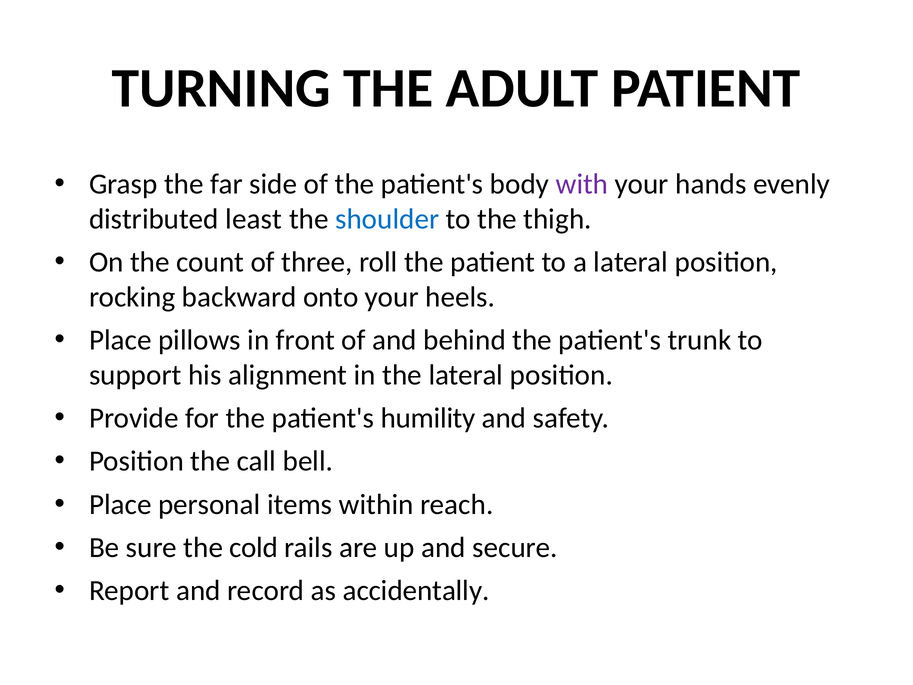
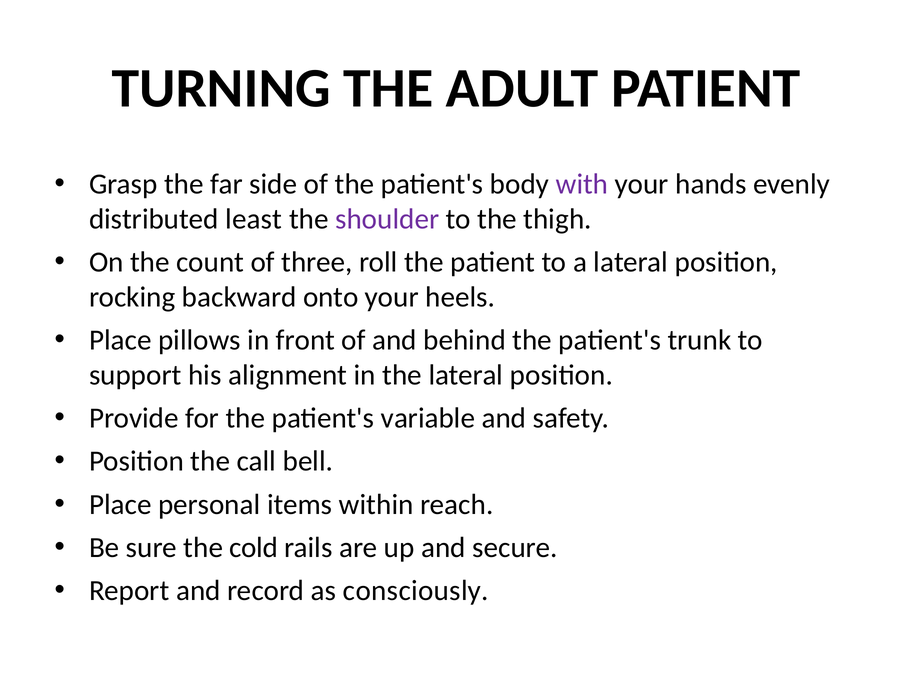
shoulder colour: blue -> purple (387, 219)
humility: humility -> variable (428, 418)
accidentally: accidentally -> consciously (416, 590)
